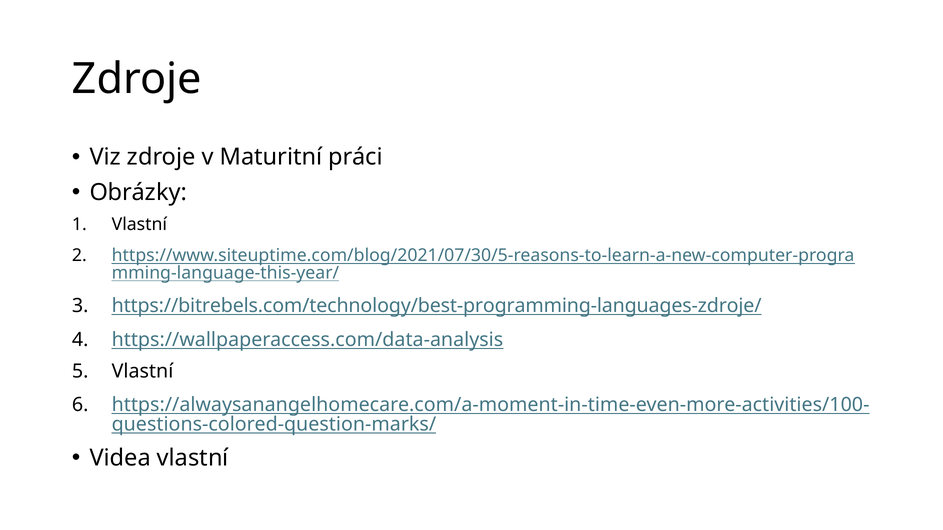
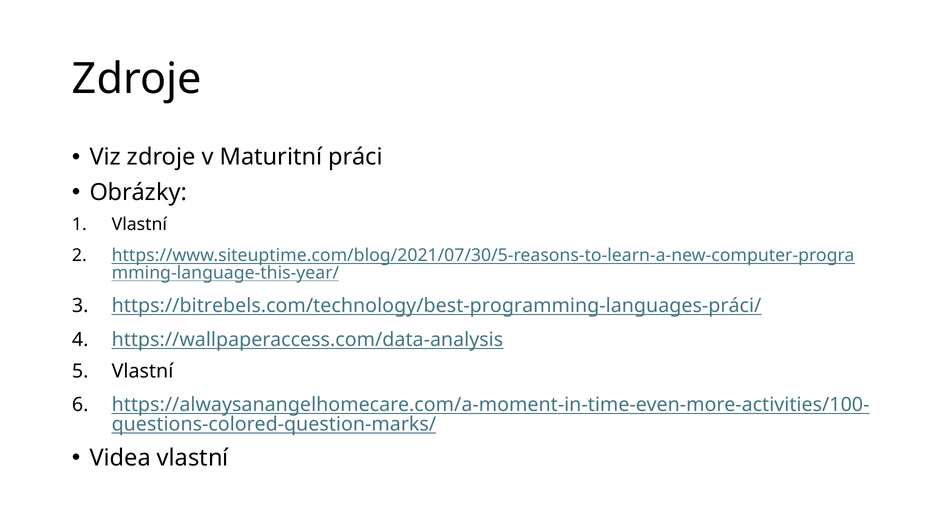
https://bitrebels.com/technology/best-programming-languages-zdroje/: https://bitrebels.com/technology/best-programming-languages-zdroje/ -> https://bitrebels.com/technology/best-programming-languages-práci/ (437, 306)
